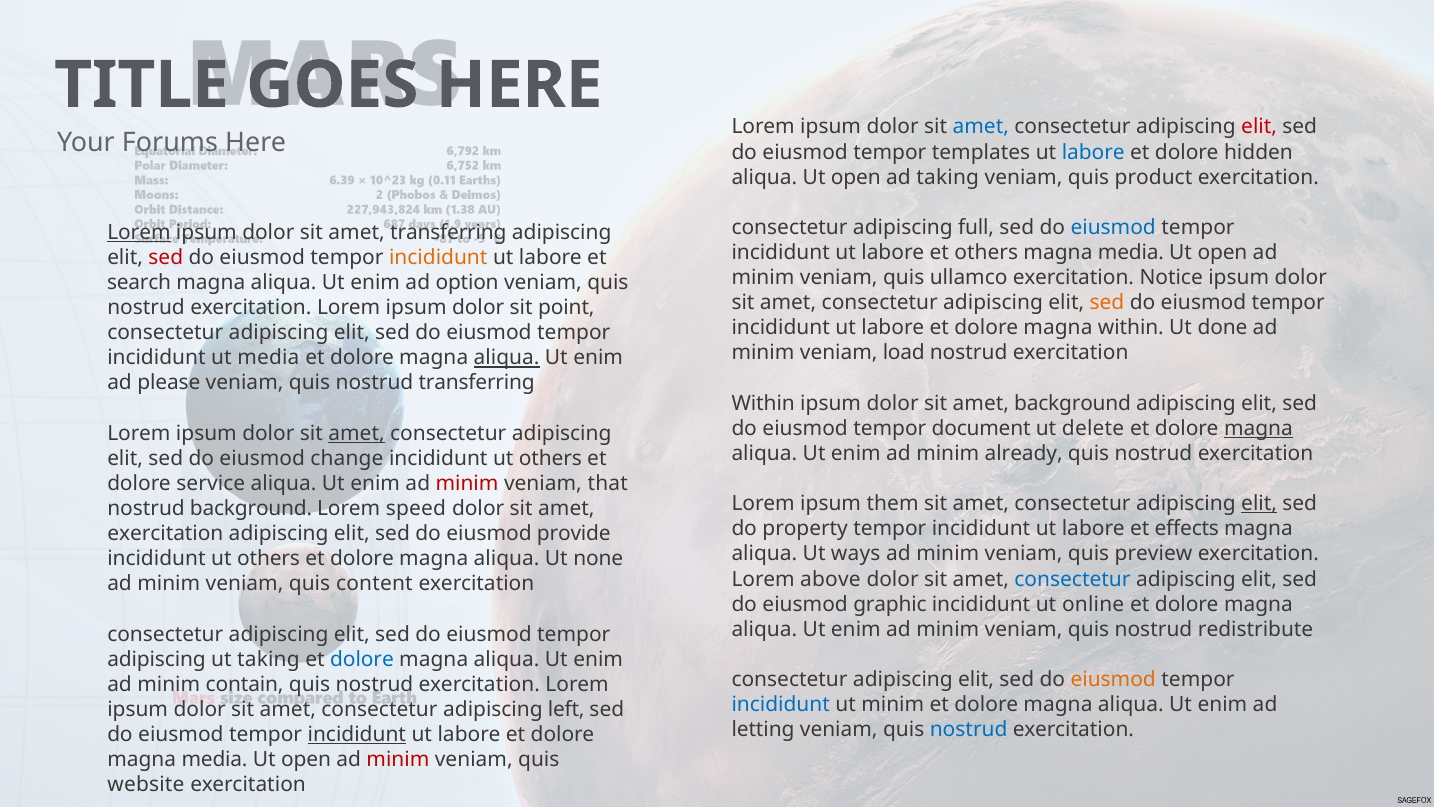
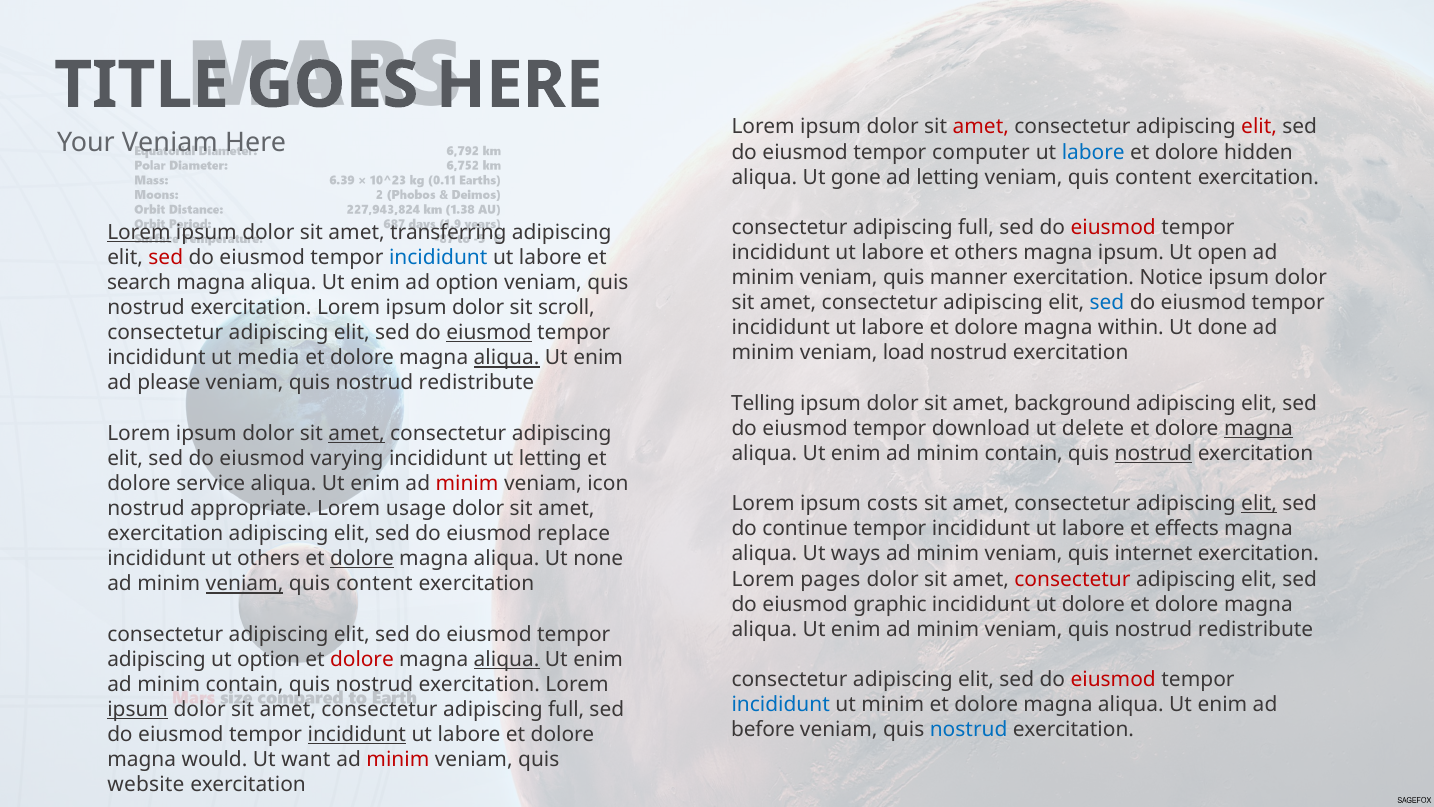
amet colour: blue -> red (981, 127)
Your Forums: Forums -> Veniam (170, 142)
templates: templates -> computer (981, 152)
aliqua Ut open: open -> gone (856, 177)
ad taking: taking -> letting (948, 177)
product: product -> content (1153, 177)
eiusmod colour: blue -> red (1113, 227)
media: media -> ipsum (1131, 252)
incididunt colour: orange -> blue (438, 257)
ullamco: ullamco -> manner (969, 278)
sed colour: orange -> blue (1107, 303)
point: point -> scroll (566, 307)
eiusmod underline: none -> present (489, 333)
transferring: transferring -> redistribute (477, 383)
Within: Within -> Telling (763, 403)
document: document -> download (981, 428)
already: already -> contain (1024, 453)
nostrud underline: none -> present (1153, 453)
change: change -> varying (347, 458)
others: others -> letting (550, 458)
that: that -> icon (608, 483)
them: them -> costs (893, 504)
nostrud background: background -> appropriate (251, 508)
speed: speed -> usage (416, 508)
property: property -> continue (805, 529)
provide: provide -> replace (574, 533)
preview: preview -> internet (1154, 554)
dolore underline: none -> present (362, 559)
above: above -> pages (830, 579)
consectetur colour: blue -> red (1072, 579)
veniam underline: none -> present (244, 584)
ut online: online -> dolore (1093, 604)
ut taking: taking -> option (269, 659)
dolore colour: blue -> red (362, 659)
aliqua underline: none -> present (507, 659)
eiusmod colour: orange -> red (1113, 679)
ipsum underline: none -> present (138, 709)
amet consectetur adipiscing left: left -> full (566, 709)
letting: letting -> before (763, 730)
media: media -> would (214, 759)
open: open -> want (306, 759)
